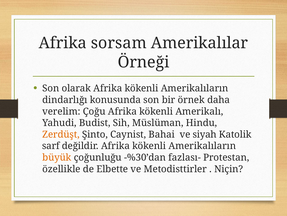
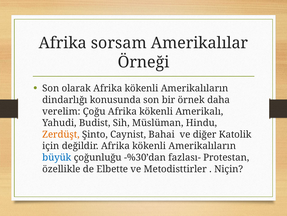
siyah: siyah -> diğer (205, 134)
sarf: sarf -> için (51, 146)
büyük colour: orange -> blue (57, 157)
